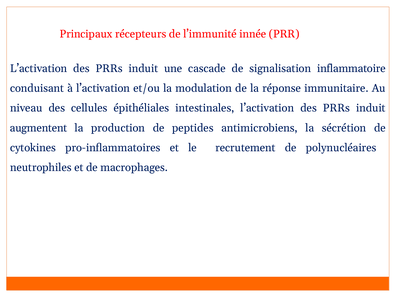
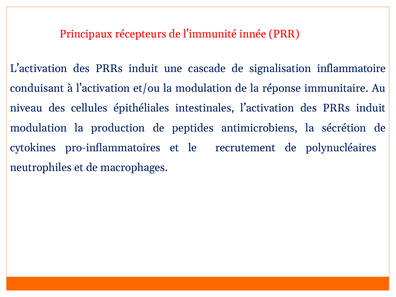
augmentent: augmentent -> modulation (38, 128)
